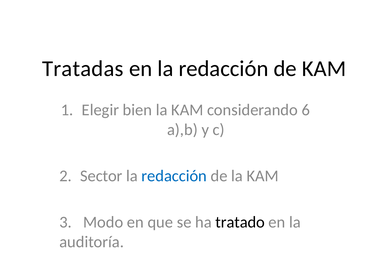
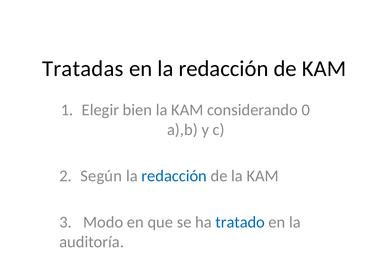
6: 6 -> 0 (306, 110)
Sector: Sector -> Según (101, 176)
tratado colour: black -> blue (240, 222)
